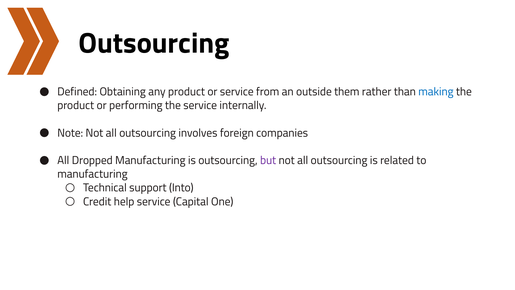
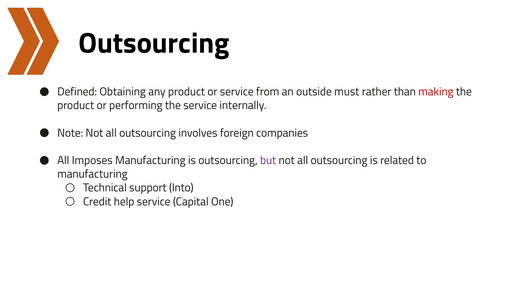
them: them -> must (347, 92)
making colour: blue -> red (436, 92)
Dropped: Dropped -> Imposes (92, 160)
